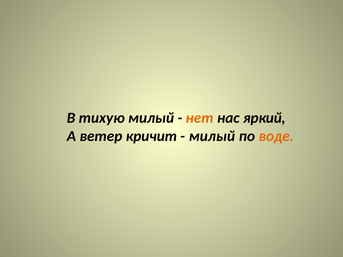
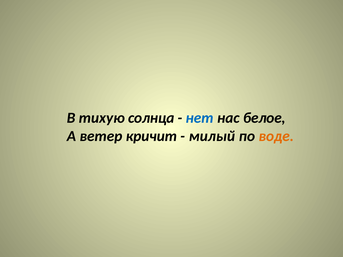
тихую милый: милый -> солнца (151, 118)
нет colour: orange -> blue (200, 118)
яркий: яркий -> белое (264, 118)
